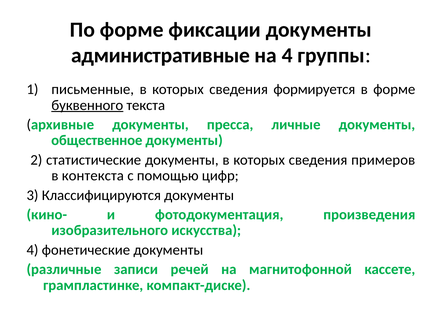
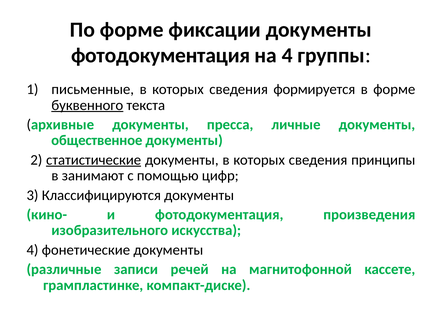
административные: административные -> фотодокументация (161, 56)
статистические underline: none -> present (94, 160)
примеров: примеров -> принципы (383, 160)
контекста: контекста -> занимают (93, 176)
